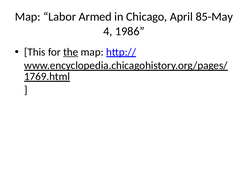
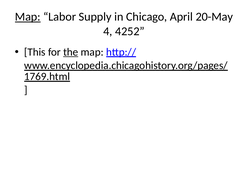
Map underline: none -> present (28, 17)
Armed: Armed -> Supply (95, 17)
85-May: 85-May -> 20-May (214, 17)
1986: 1986 -> 4252 (130, 31)
